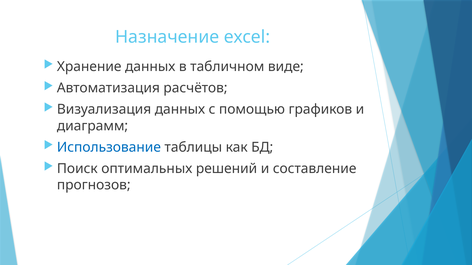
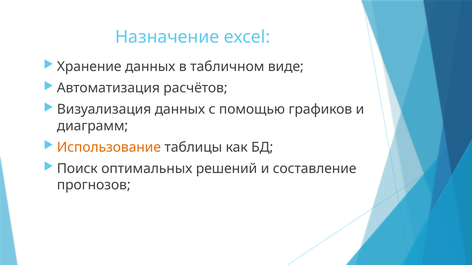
Использование colour: blue -> orange (109, 147)
